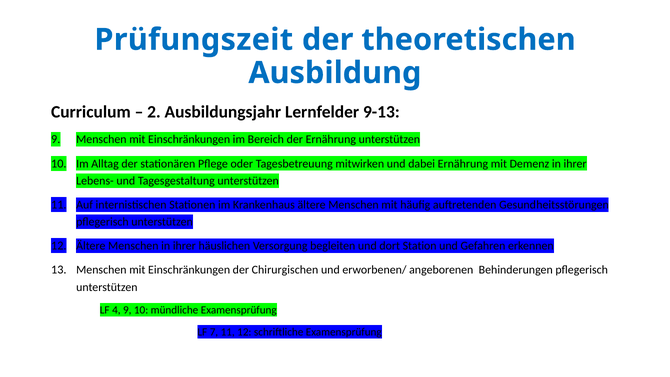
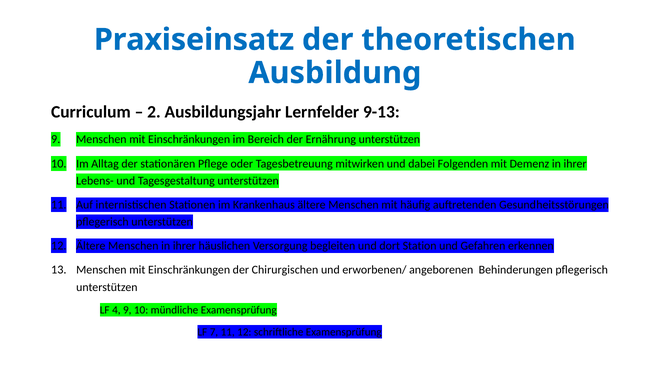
Prüfungszeit: Prüfungszeit -> Praxiseinsatz (194, 40)
dabei Ernährung: Ernährung -> Folgenden (463, 164)
